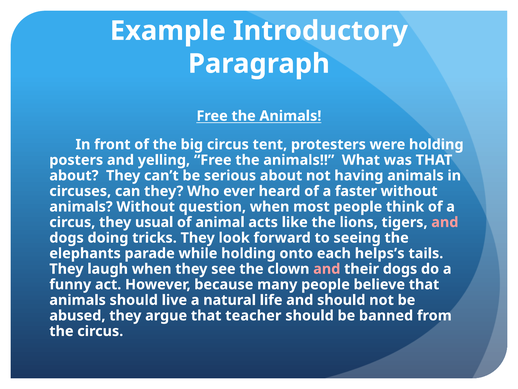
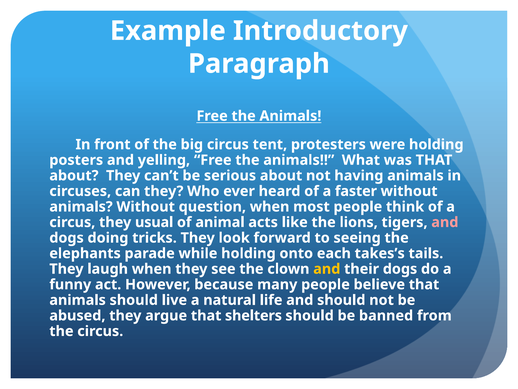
helps’s: helps’s -> takes’s (380, 253)
and colour: pink -> yellow (327, 269)
teacher: teacher -> shelters (253, 315)
